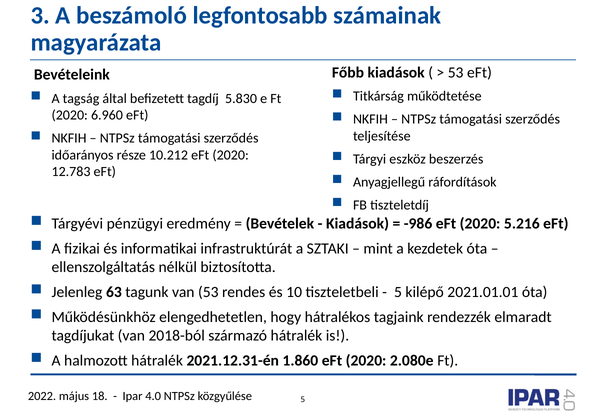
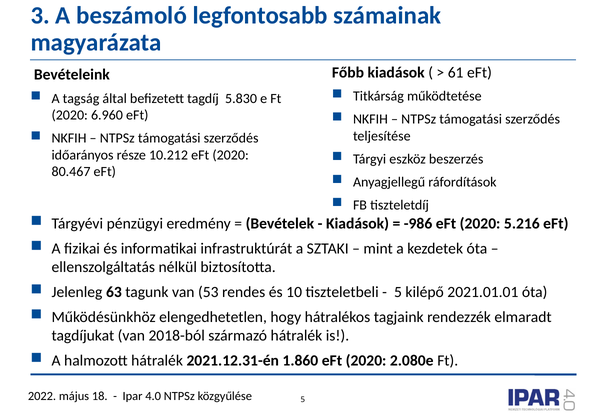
53: 53 -> 61 (456, 72)
12.783: 12.783 -> 80.467 (71, 172)
